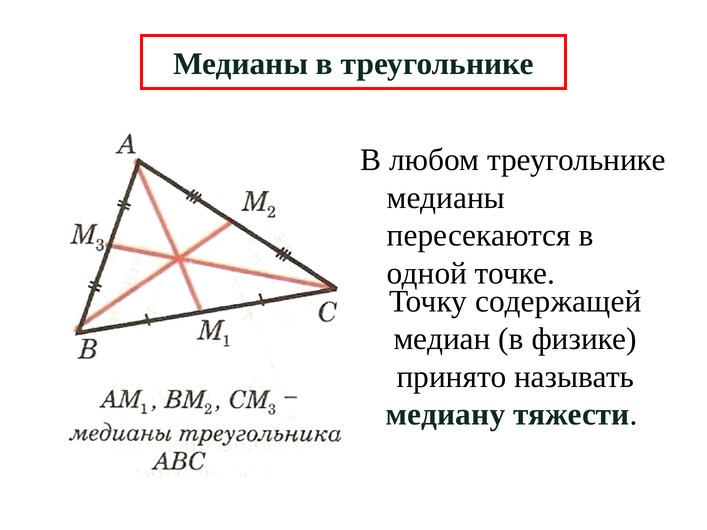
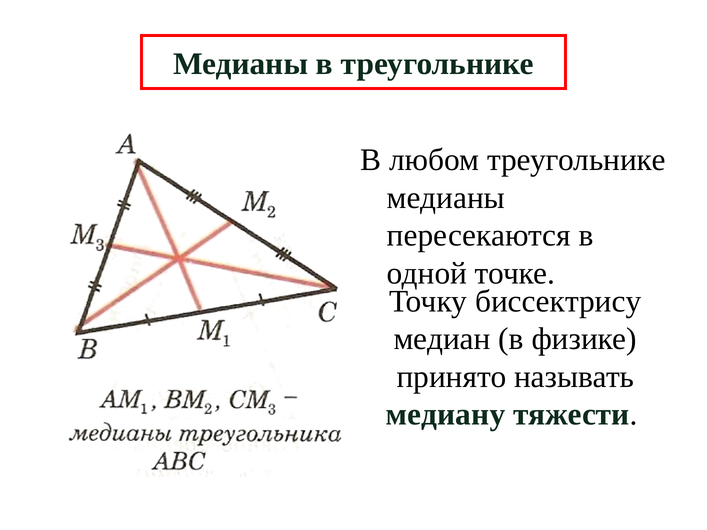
содержащей: содержащей -> биссектрису (558, 302)
